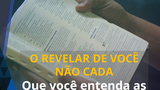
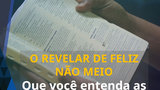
DE VOCÊ: VOCÊ -> FELIZ (124, 59)
CADA: CADA -> MEIO (98, 72)
